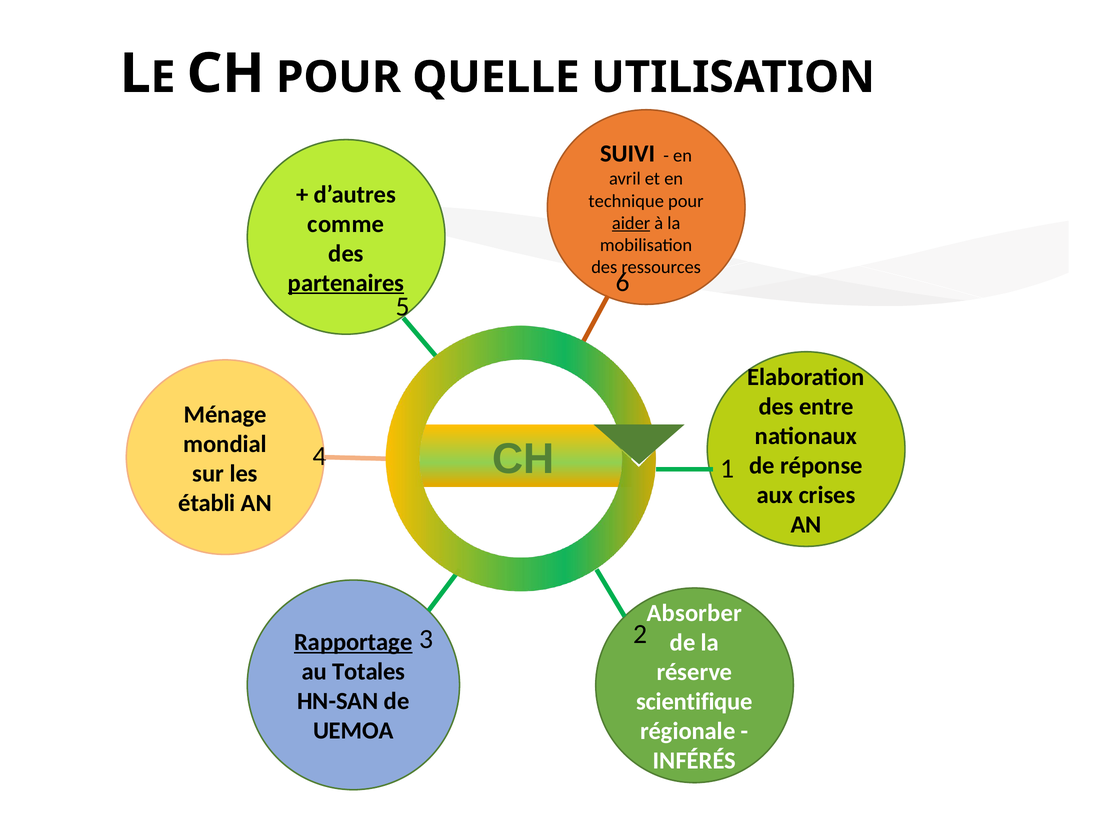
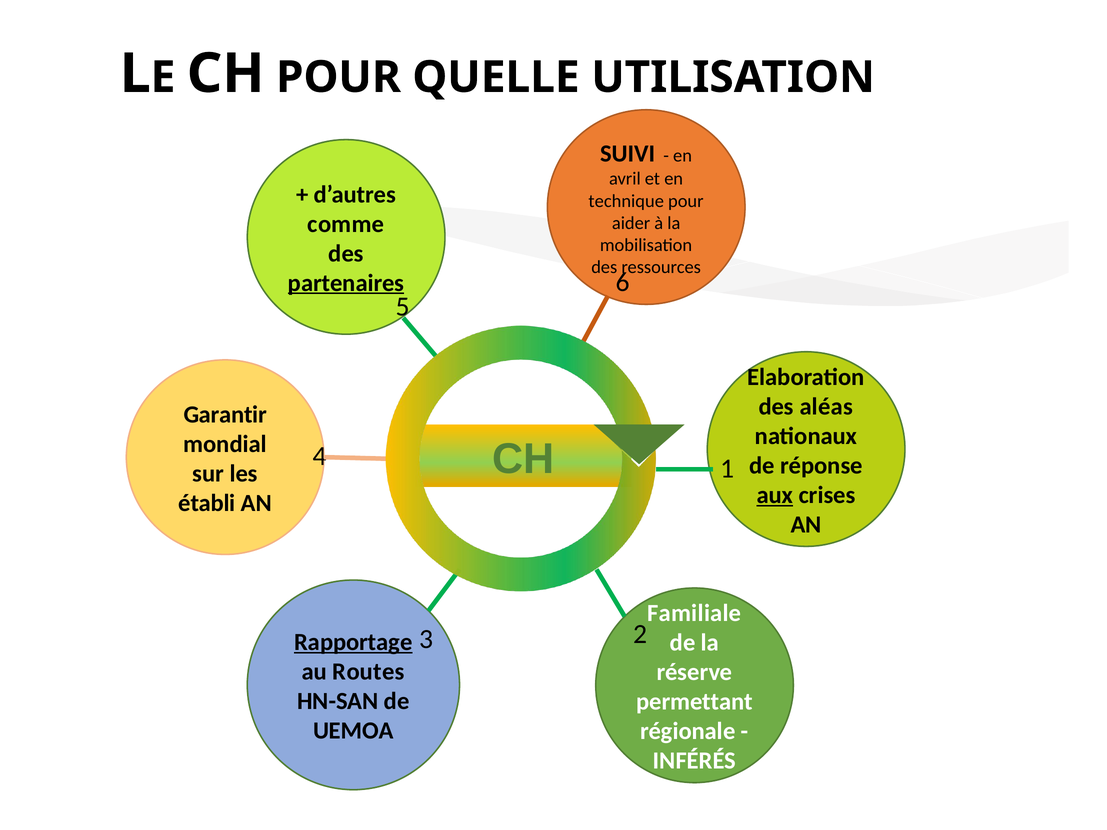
aider underline: present -> none (631, 223)
entre: entre -> aléas (826, 407)
Ménage: Ménage -> Garantir (225, 415)
aux underline: none -> present (775, 495)
Absorber: Absorber -> Familiale (694, 613)
Totales: Totales -> Routes (369, 672)
scientifique: scientifique -> permettant (694, 702)
